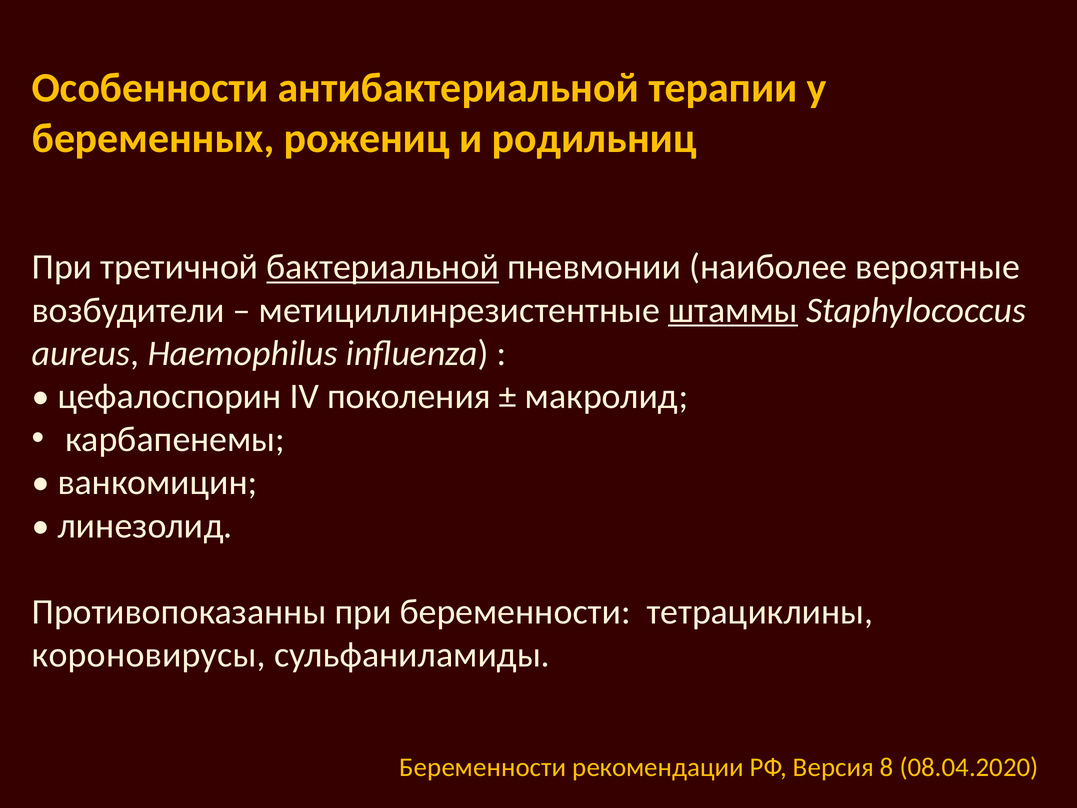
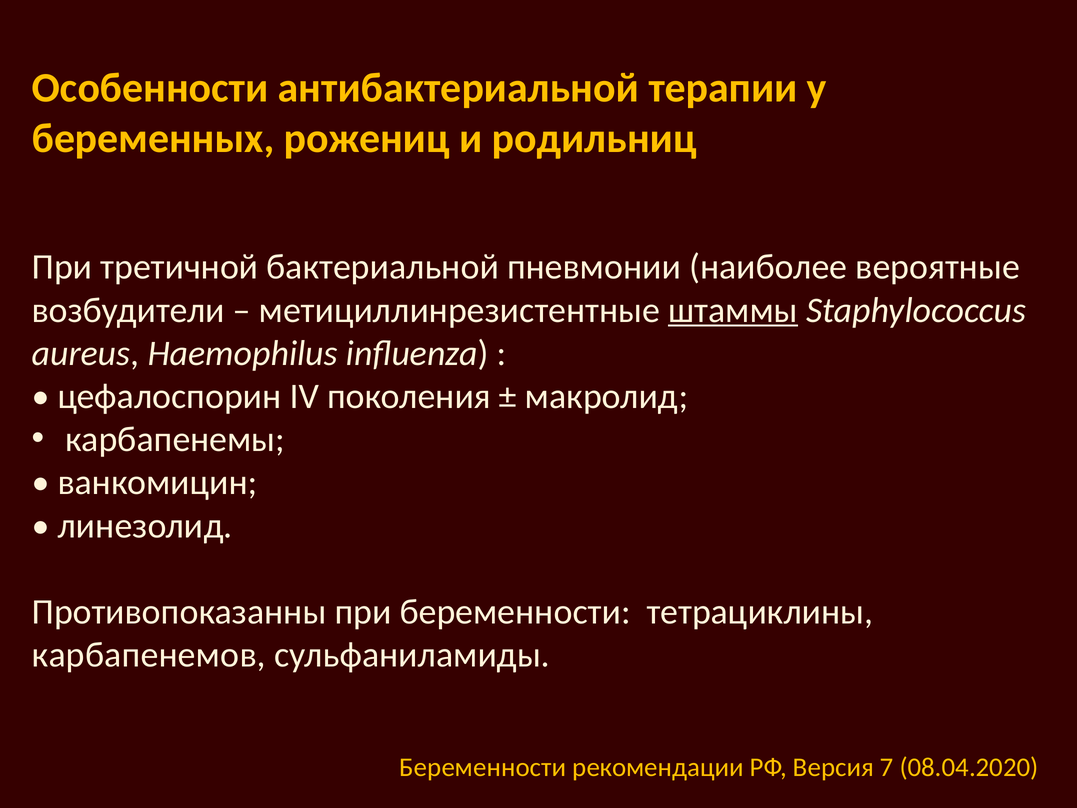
бактериальной underline: present -> none (383, 267)
короновирусы: короновирусы -> карбапенемов (149, 655)
8: 8 -> 7 (887, 767)
